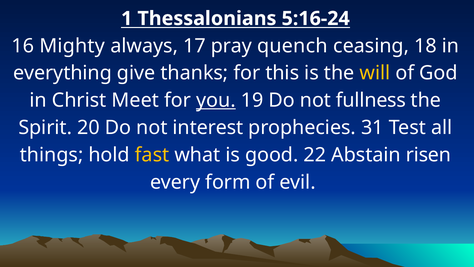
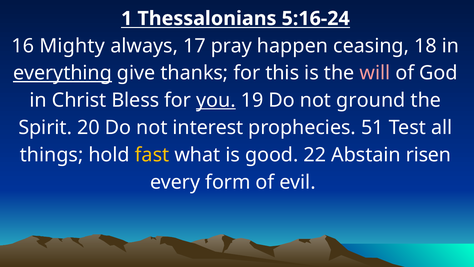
quench: quench -> happen (293, 46)
everything underline: none -> present (62, 73)
will colour: yellow -> pink (375, 73)
Meet: Meet -> Bless (135, 100)
fullness: fullness -> ground (371, 100)
31: 31 -> 51 (372, 127)
